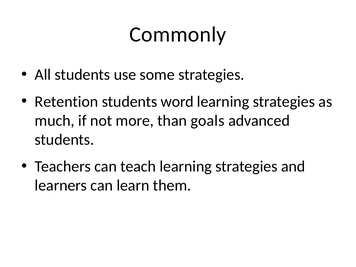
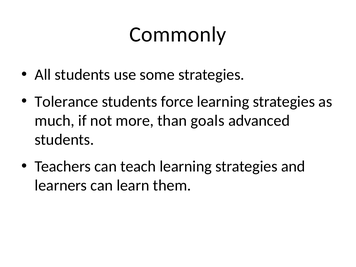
Retention: Retention -> Tolerance (67, 102)
word: word -> force (177, 102)
